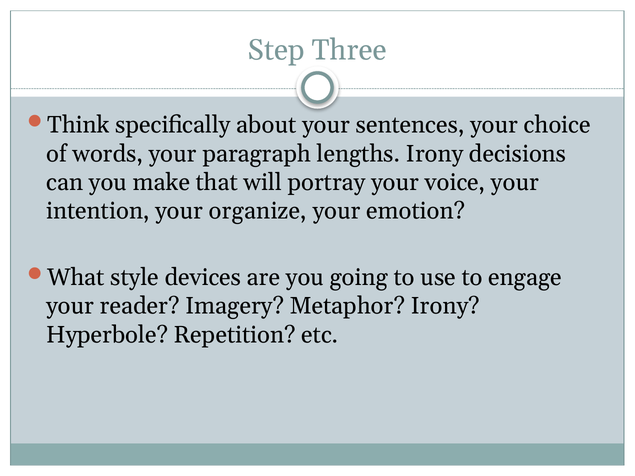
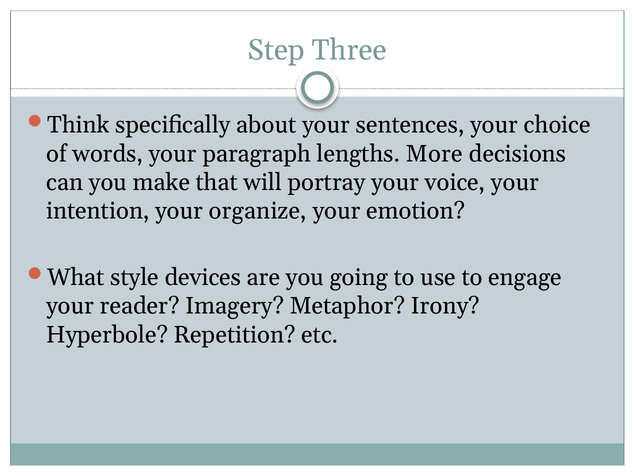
lengths Irony: Irony -> More (434, 154)
